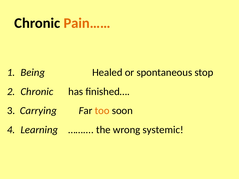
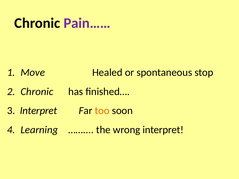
Pain…… colour: orange -> purple (87, 23)
Being: Being -> Move (33, 73)
3 Carrying: Carrying -> Interpret (38, 111)
wrong systemic: systemic -> interpret (163, 130)
